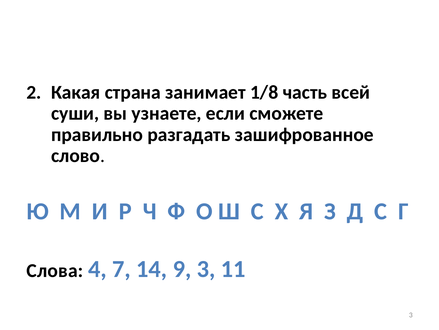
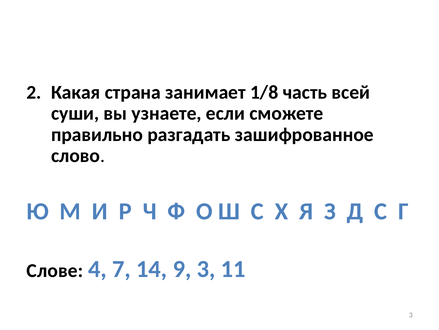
Слова: Слова -> Слове (55, 270)
